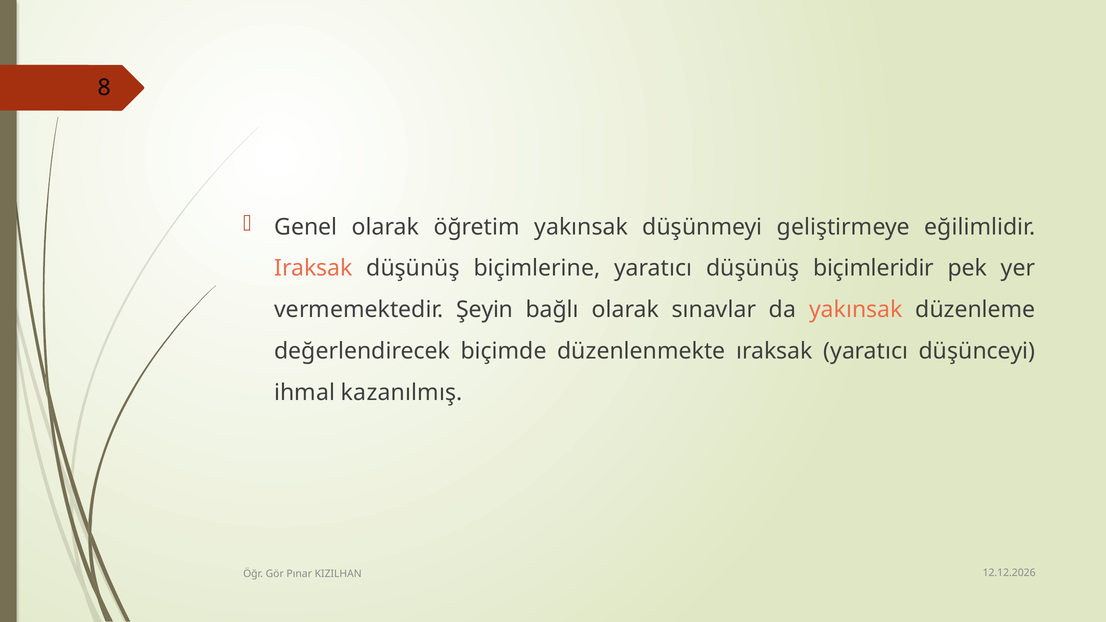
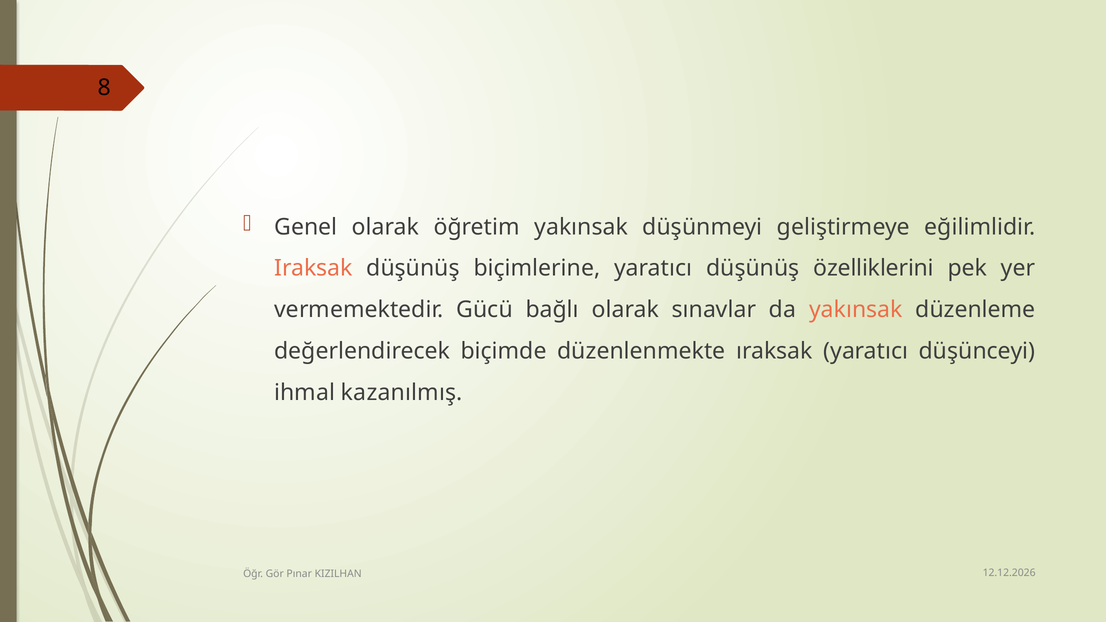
biçimleridir: biçimleridir -> özelliklerini (874, 268)
Şeyin: Şeyin -> Gücü (485, 310)
